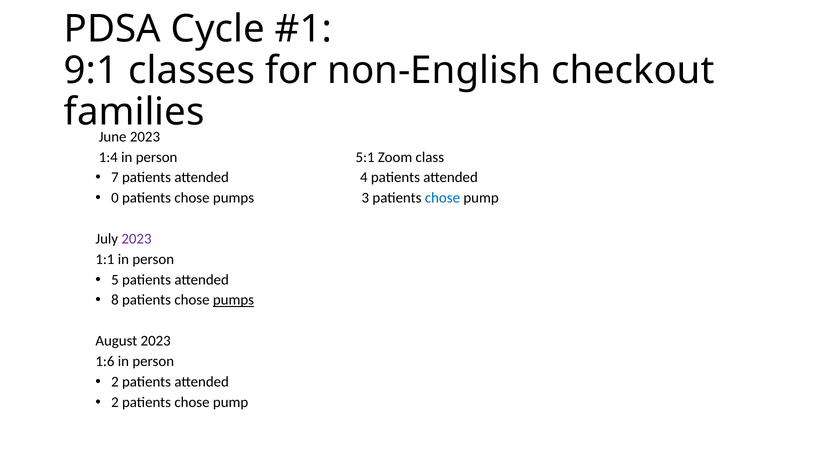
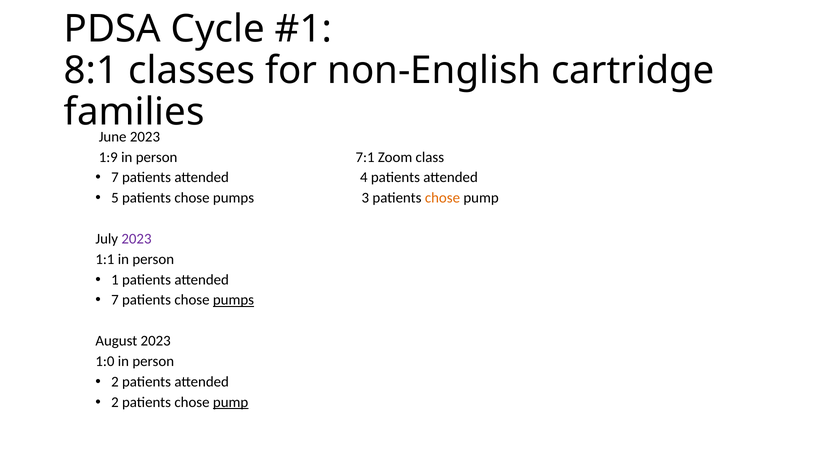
9:1: 9:1 -> 8:1 (91, 70)
checkout: checkout -> cartridge (633, 70)
1:4: 1:4 -> 1:9 (108, 157)
5:1: 5:1 -> 7:1 (365, 157)
0: 0 -> 5 (115, 198)
chose colour: blue -> orange (442, 198)
5: 5 -> 1 (115, 280)
8: 8 -> 7 (115, 300)
1:6: 1:6 -> 1:0 (105, 361)
pump underline: none -> present (231, 402)
